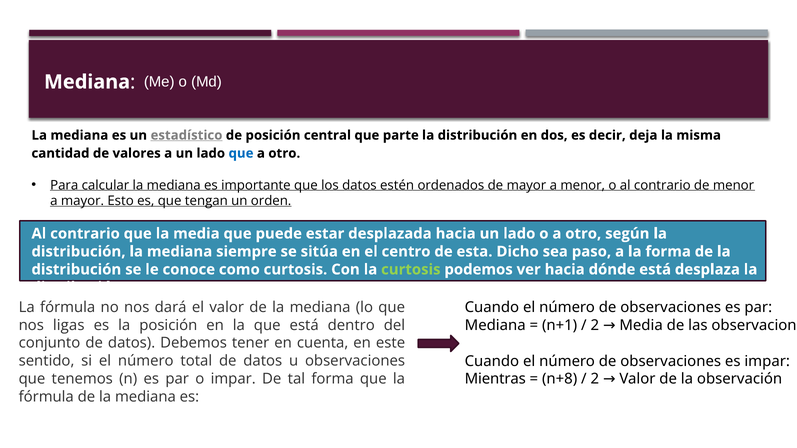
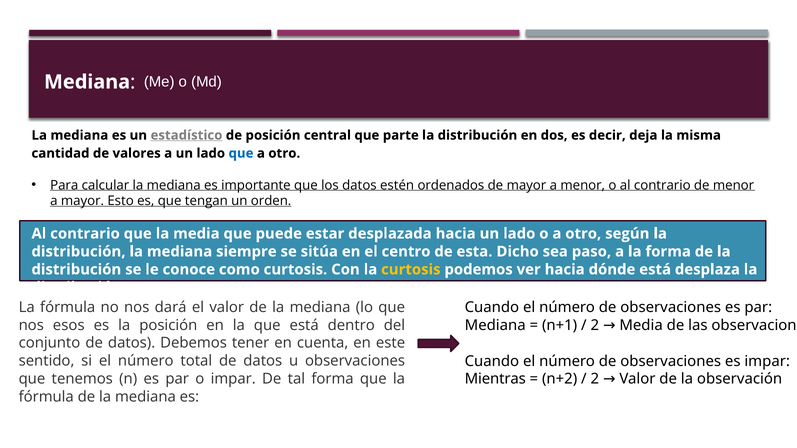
curtosis colour: light green -> yellow (411, 270)
ligas: ligas -> esos (69, 325)
n+8: n+8 -> n+2 (560, 379)
